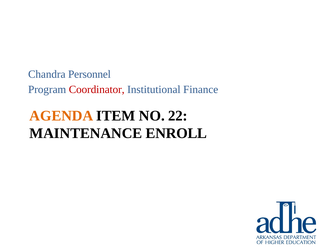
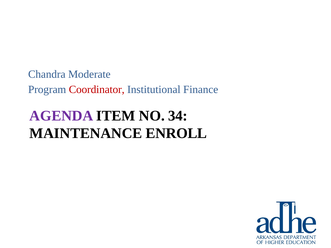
Personnel: Personnel -> Moderate (89, 74)
AGENDA colour: orange -> purple (61, 116)
22: 22 -> 34 (178, 116)
